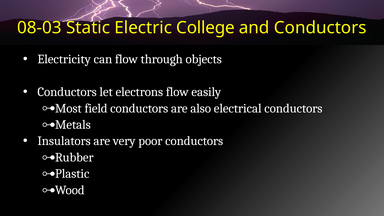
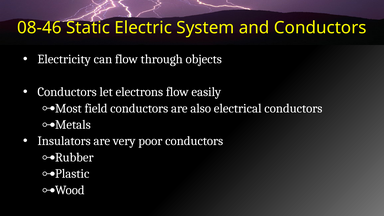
08-03: 08-03 -> 08-46 (39, 28)
College: College -> System (205, 28)
